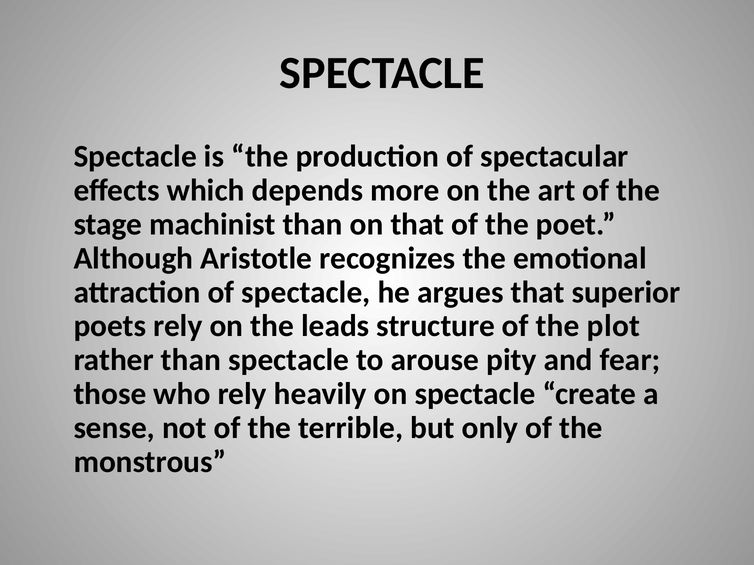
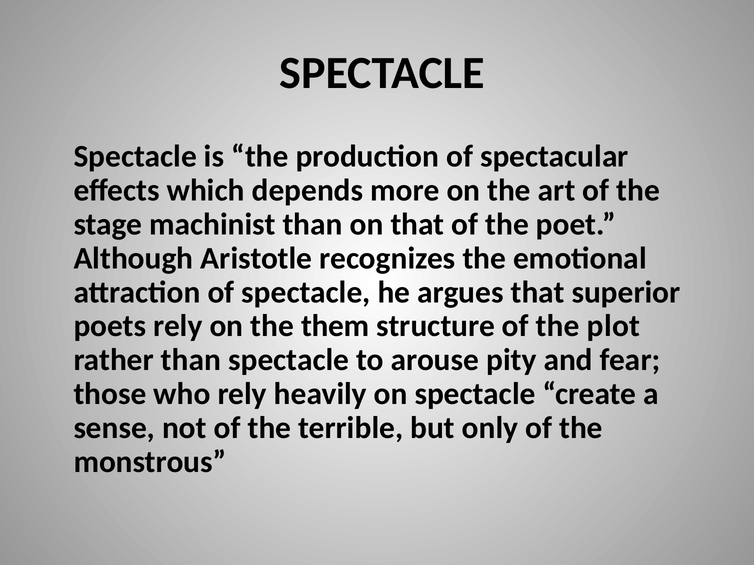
leads: leads -> them (335, 326)
